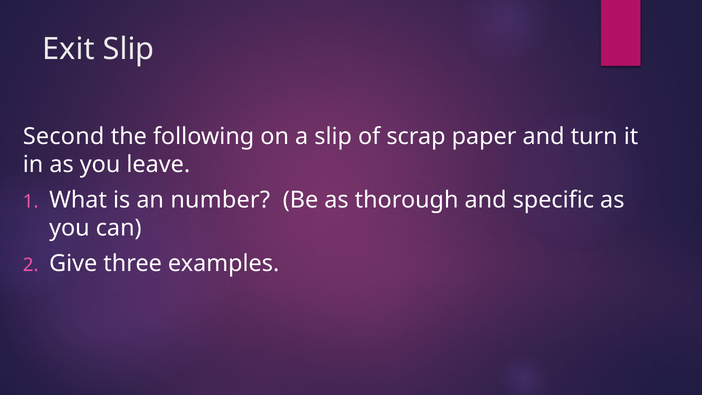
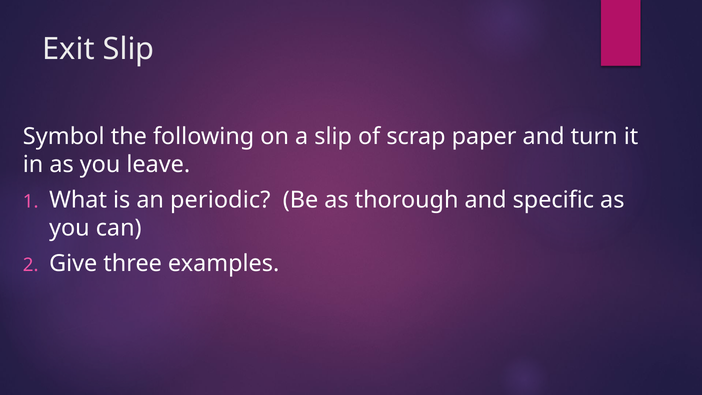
Second: Second -> Symbol (64, 137)
number: number -> periodic (220, 200)
